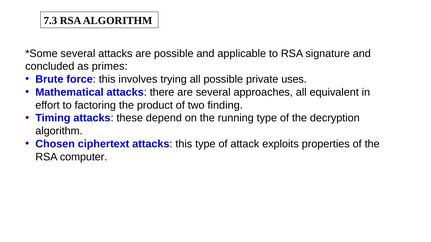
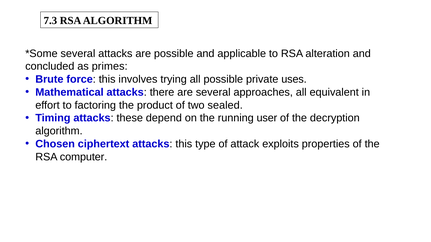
signature: signature -> alteration (328, 54)
finding: finding -> sealed (225, 105)
running type: type -> user (267, 118)
